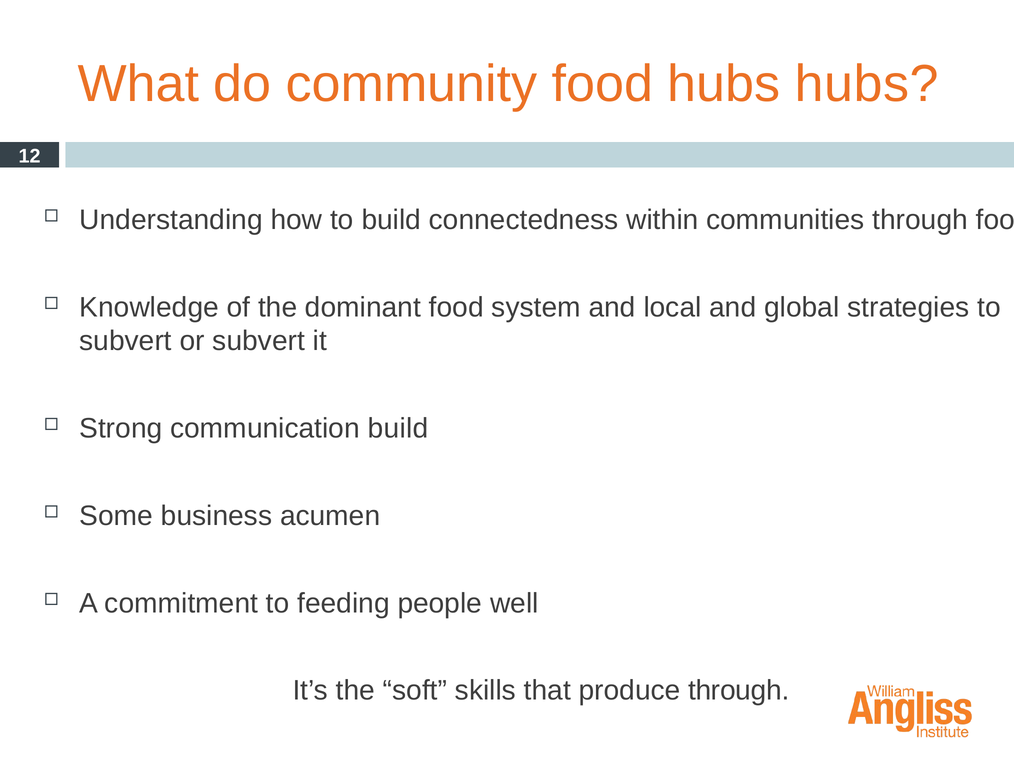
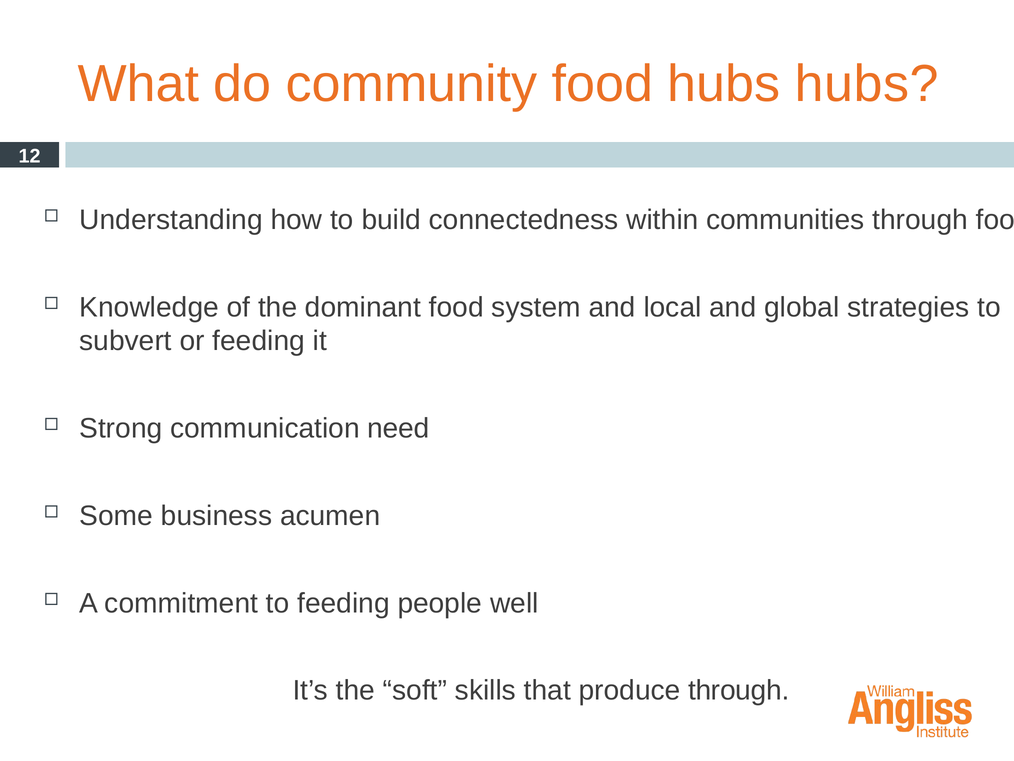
or subvert: subvert -> feeding (259, 341)
communication build: build -> need (398, 428)
